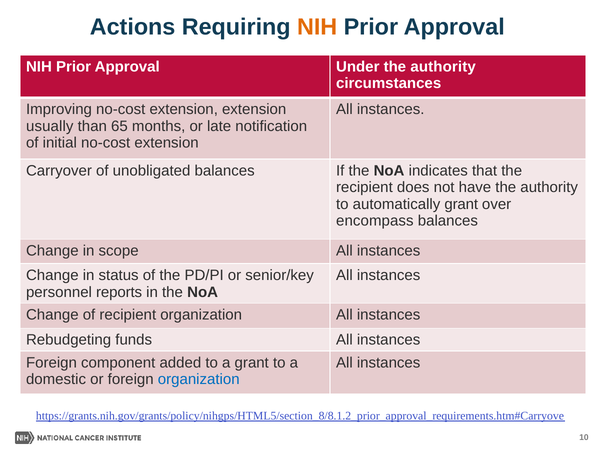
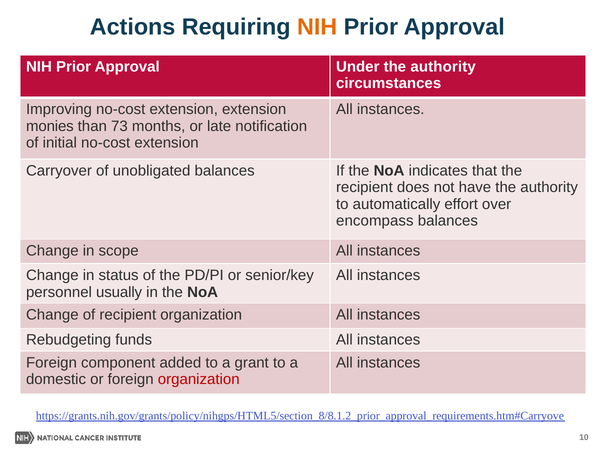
usually: usually -> monies (50, 126)
65: 65 -> 73 (119, 126)
automatically grant: grant -> effort (461, 205)
reports: reports -> usually (119, 293)
organization colour: blue -> red (199, 380)
